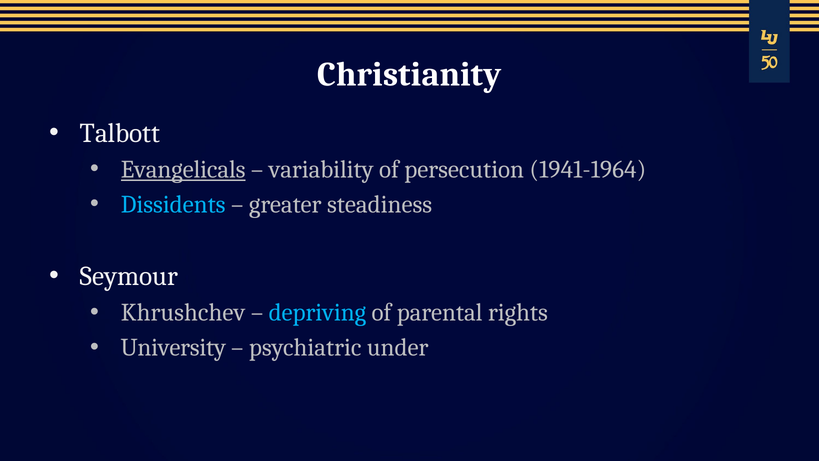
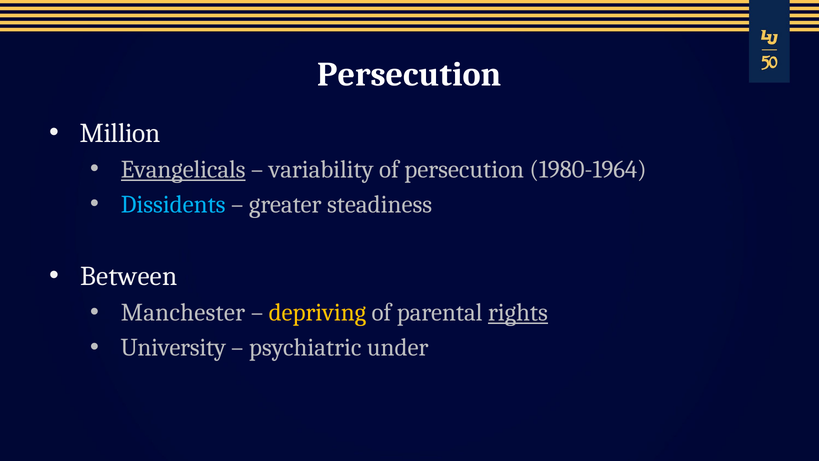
Christianity: Christianity -> Persecution (409, 74)
Talbott: Talbott -> Million (120, 133)
1941-1964: 1941-1964 -> 1980-1964 (588, 169)
Seymour: Seymour -> Between (129, 276)
Khrushchev: Khrushchev -> Manchester (183, 312)
depriving colour: light blue -> yellow (317, 312)
rights underline: none -> present (518, 312)
